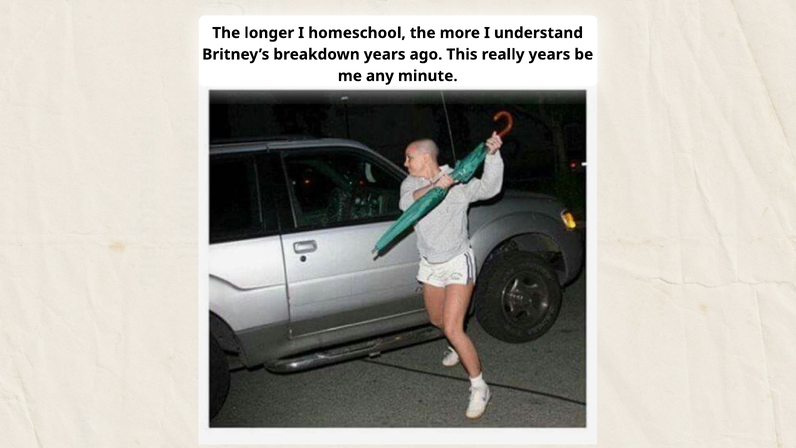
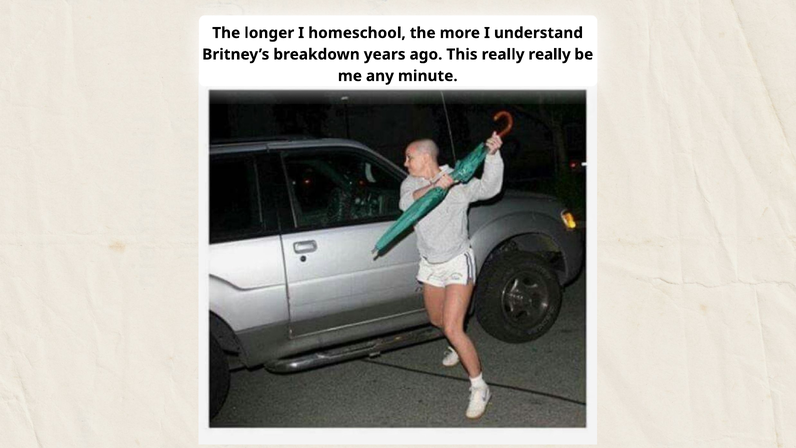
really years: years -> really (550, 54)
